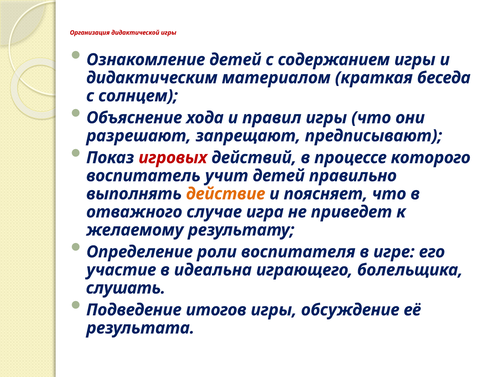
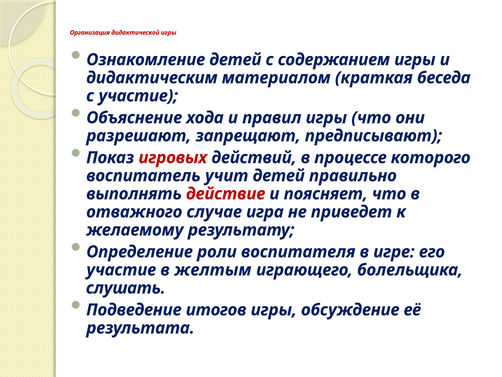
с солнцем: солнцем -> участие (138, 96)
действие colour: orange -> red (226, 194)
идеальна: идеальна -> желтым (213, 270)
